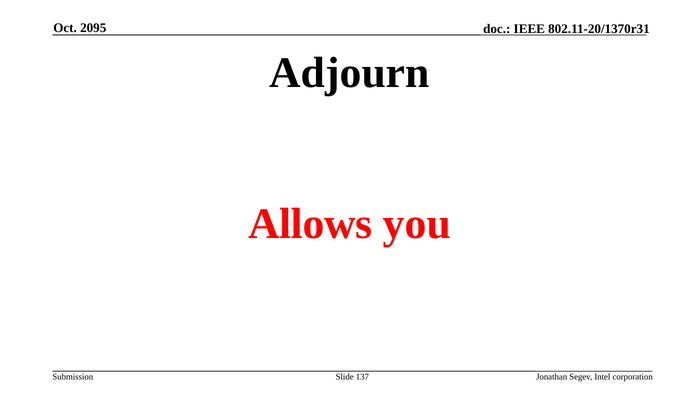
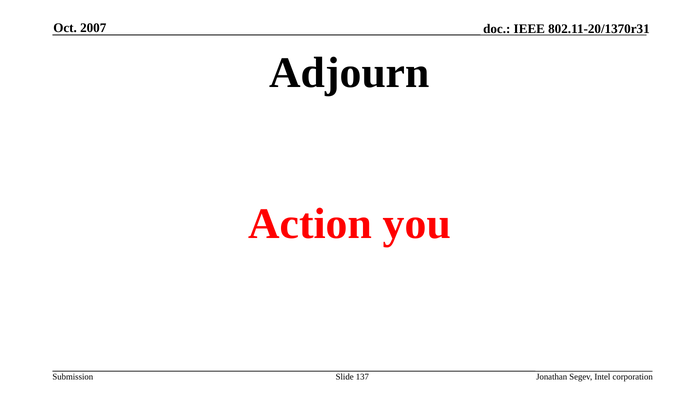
2095: 2095 -> 2007 (93, 28)
Allows: Allows -> Action (310, 224)
